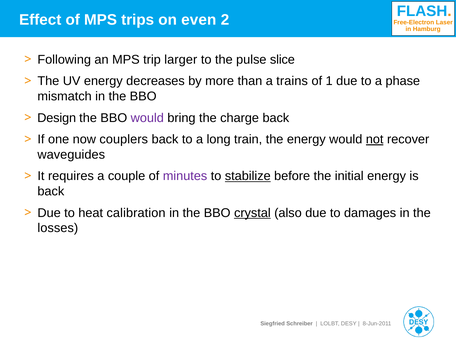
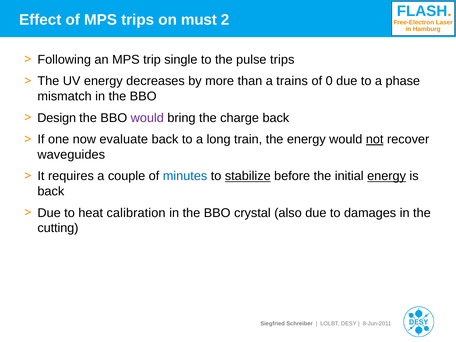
even: even -> must (199, 20)
larger: larger -> single (181, 60)
pulse slice: slice -> trips (282, 60)
1: 1 -> 0 (329, 81)
couplers: couplers -> evaluate (124, 139)
minutes colour: purple -> blue (185, 176)
energy underline: none -> present (387, 176)
crystal underline: present -> none (252, 213)
losses: losses -> cutting (58, 228)
